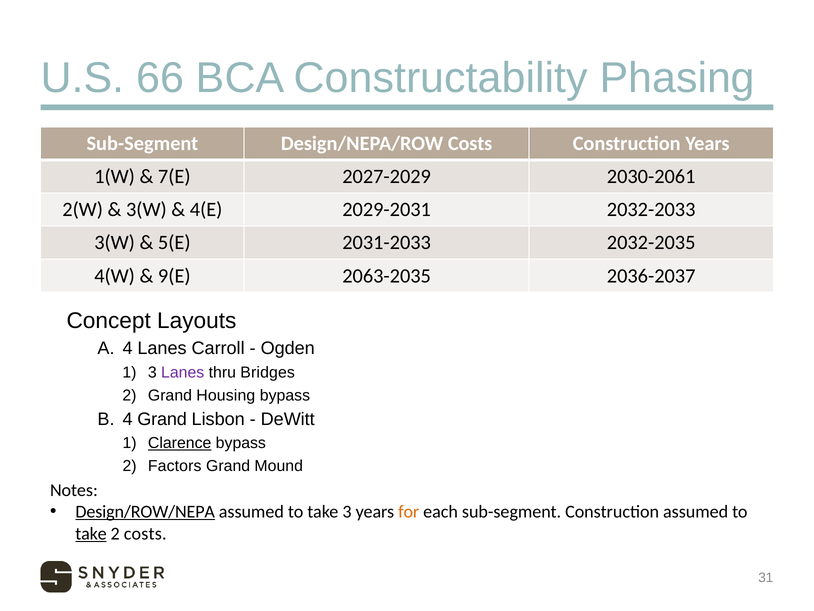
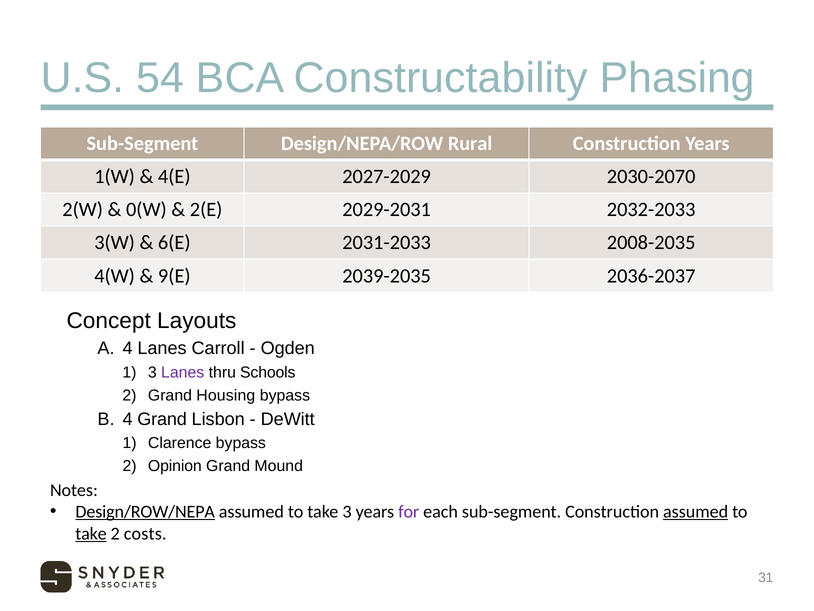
66: 66 -> 54 (160, 78)
Design/NEPA/ROW Costs: Costs -> Rural (470, 144)
7(E: 7(E -> 4(E (174, 177)
2030-2061: 2030-2061 -> 2030-2070 (651, 177)
3(W: 3(W -> 0(W (146, 210)
4(E: 4(E -> 2(E (206, 210)
5(E: 5(E -> 6(E (174, 243)
2032-2035: 2032-2035 -> 2008-2035 (651, 243)
2063-2035: 2063-2035 -> 2039-2035 (387, 276)
Bridges: Bridges -> Schools (268, 372)
Clarence underline: present -> none (180, 443)
Factors: Factors -> Opinion (175, 466)
for colour: orange -> purple (409, 511)
assumed underline: none -> present (696, 511)
